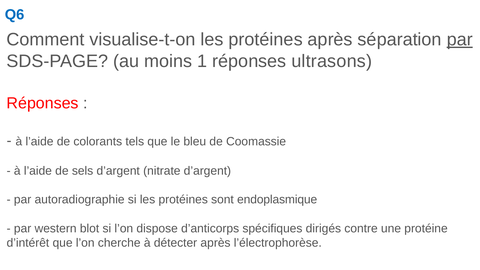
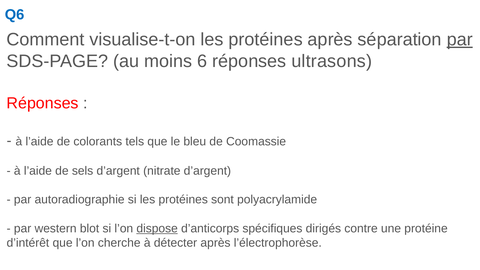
1: 1 -> 6 (202, 61)
endoplasmique: endoplasmique -> polyacrylamide (277, 200)
dispose underline: none -> present (157, 228)
